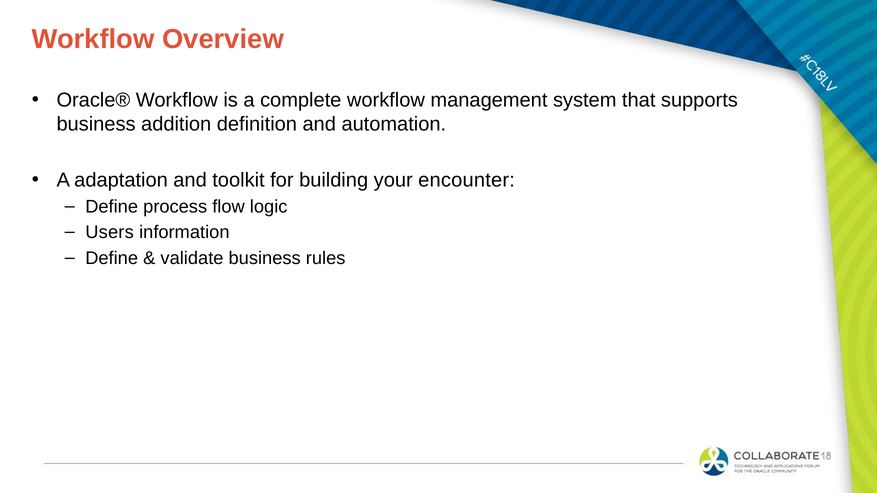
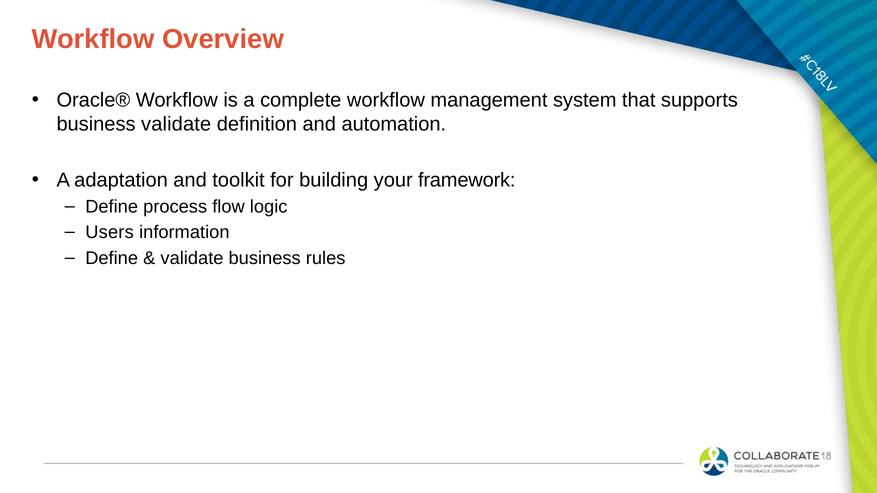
business addition: addition -> validate (176, 124)
encounter: encounter -> framework (467, 180)
